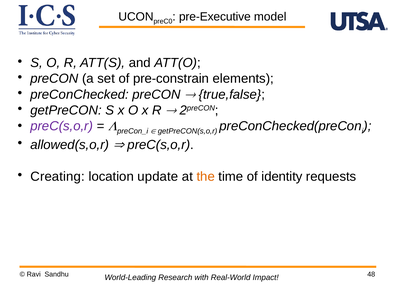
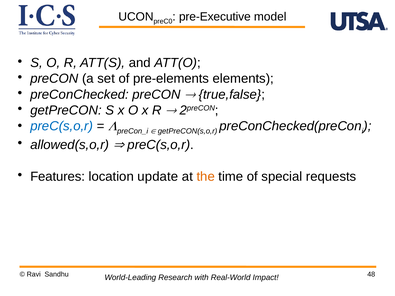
pre-constrain: pre-constrain -> pre-elements (171, 79)
preC(s,o,r colour: purple -> blue (62, 126)
Creating: Creating -> Features (58, 177)
identity: identity -> special (282, 177)
